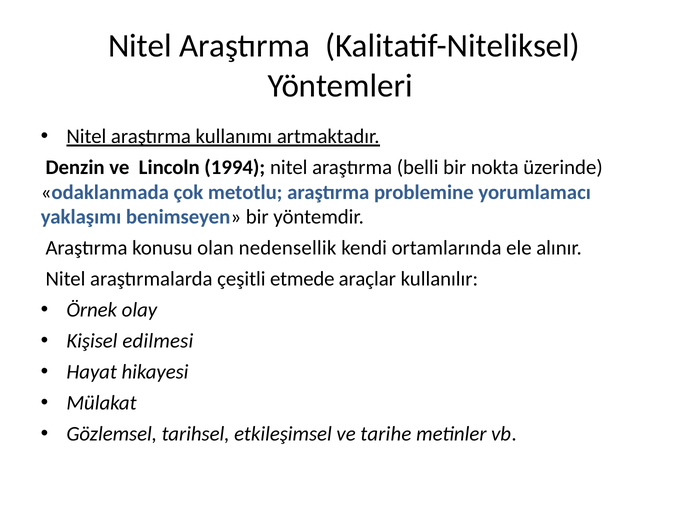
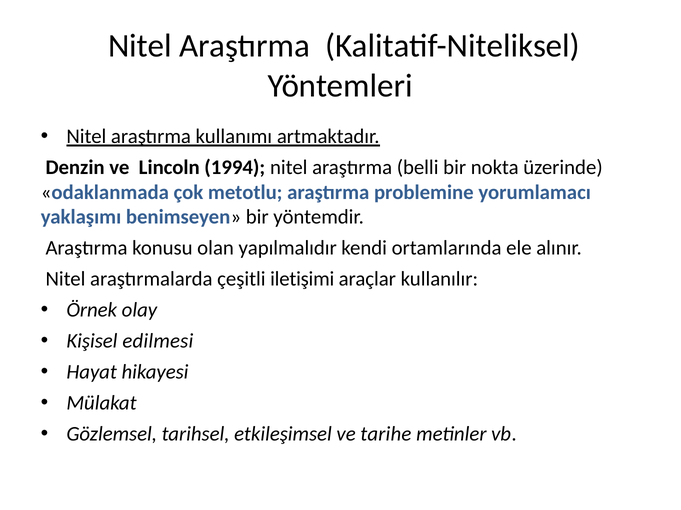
nedensellik: nedensellik -> yapılmalıdır (288, 248)
etmede: etmede -> iletişimi (302, 280)
